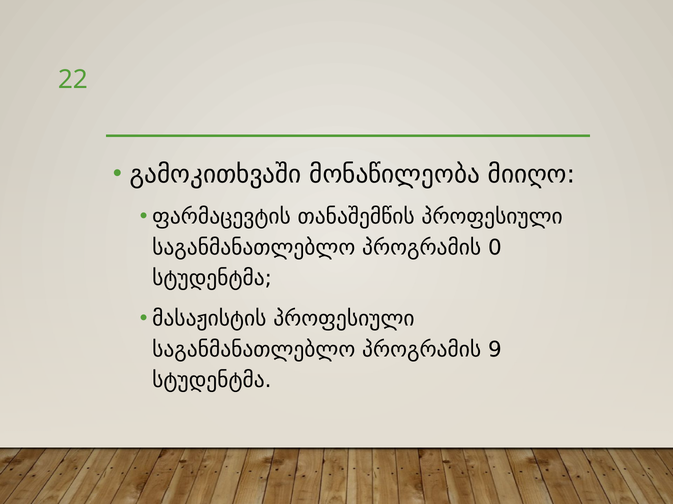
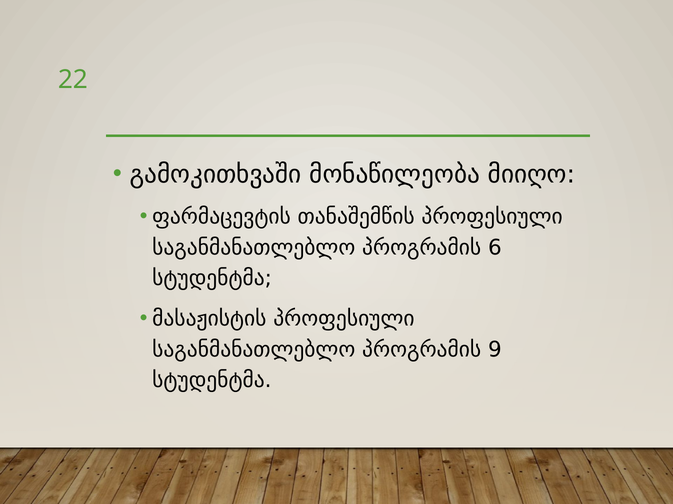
0: 0 -> 6 (495, 248)
